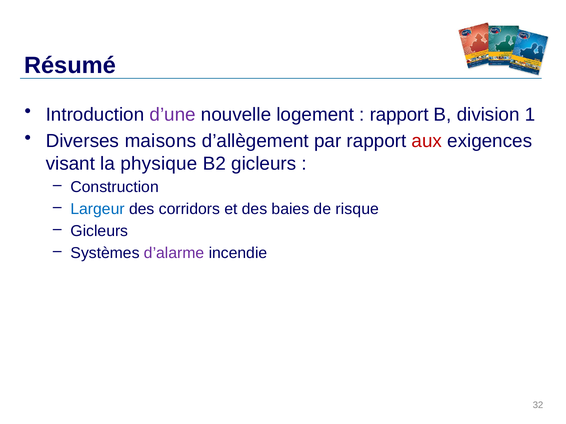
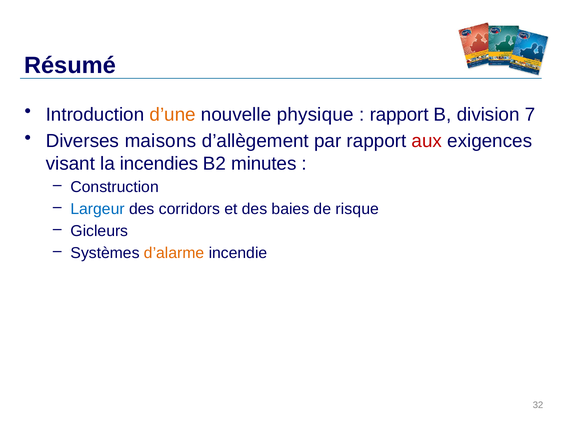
d’une colour: purple -> orange (173, 115)
logement: logement -> physique (315, 115)
1: 1 -> 7 (530, 115)
physique: physique -> incendies (159, 164)
B2 gicleurs: gicleurs -> minutes (264, 164)
d’alarme colour: purple -> orange (174, 253)
